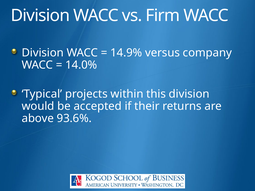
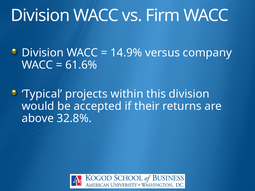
14.0%: 14.0% -> 61.6% (81, 65)
93.6%: 93.6% -> 32.8% (74, 119)
